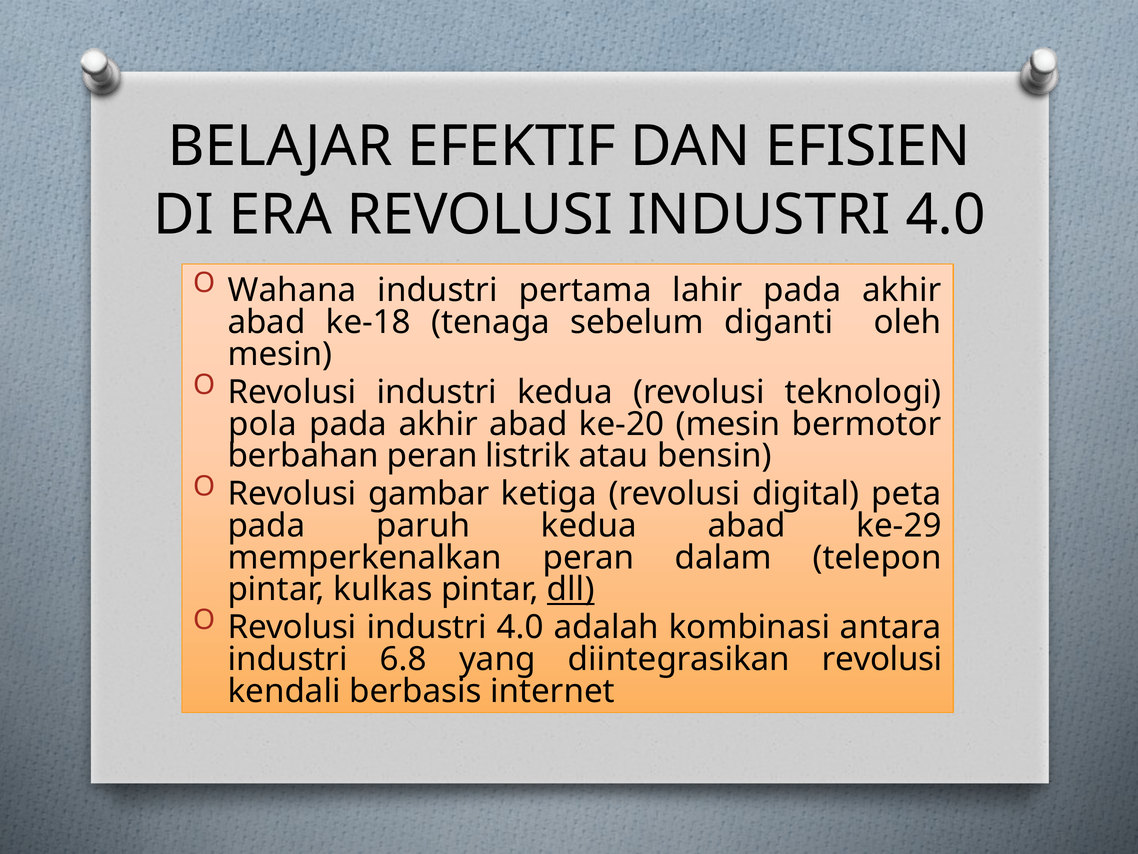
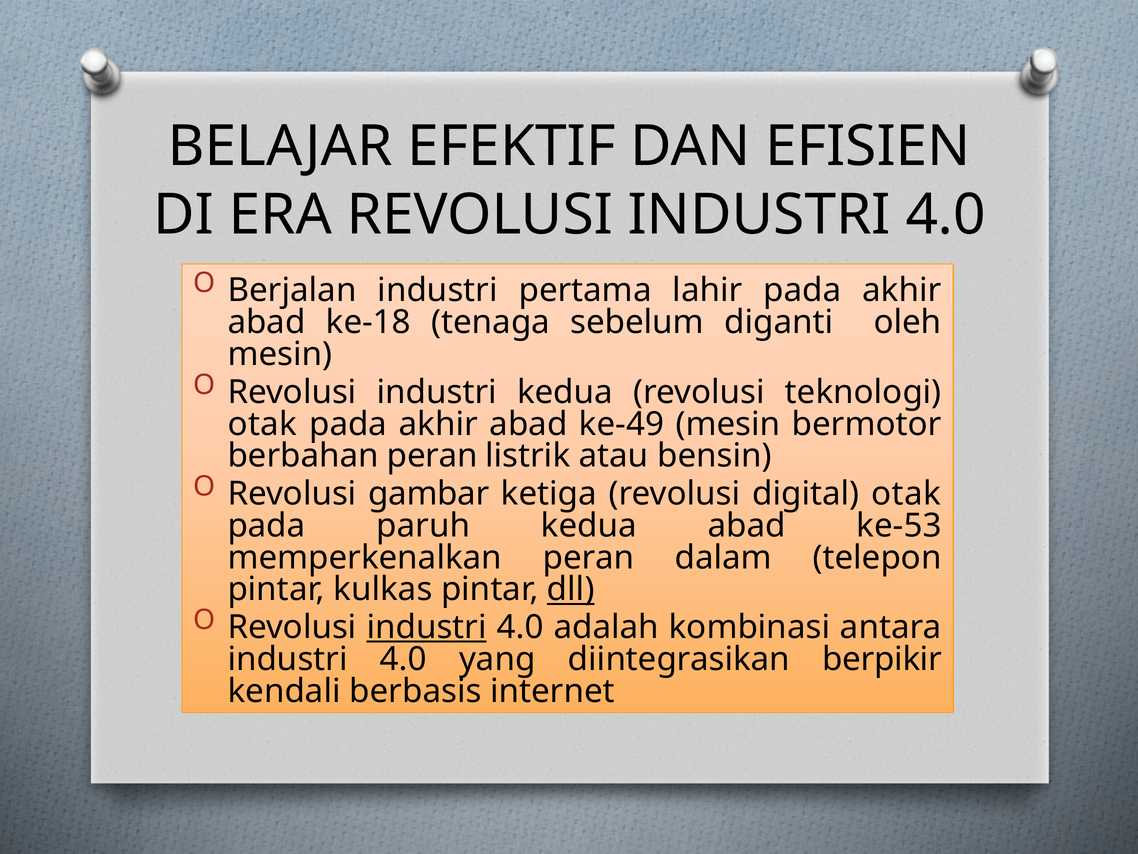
Wahana: Wahana -> Berjalan (292, 290)
pola: pola -> otak (262, 424)
ke-20: ke-20 -> ke-49 (621, 424)
digital peta: peta -> otak (906, 494)
ke-29: ke-29 -> ke-53 (899, 525)
industri underline: none -> present (427, 627)
6.8: 6.8 -> 4.0 (403, 659)
diintegrasikan revolusi: revolusi -> berpikir (882, 659)
